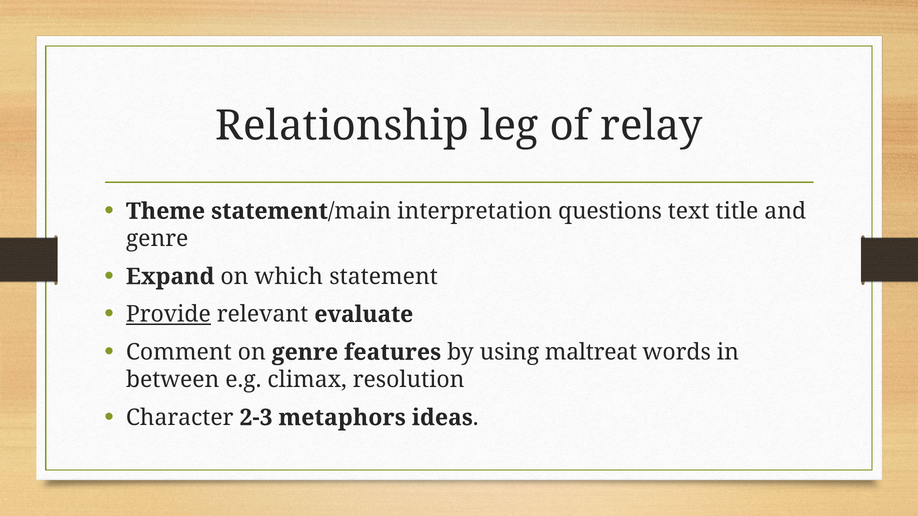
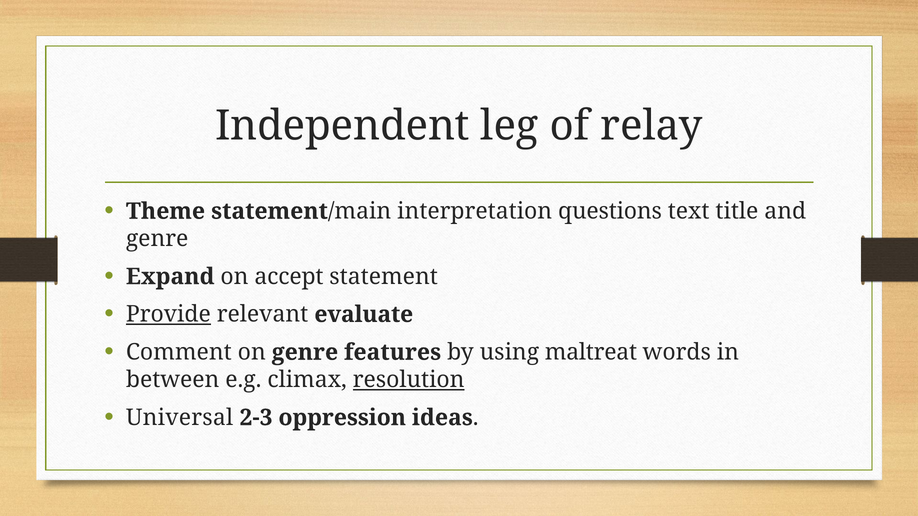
Relationship: Relationship -> Independent (342, 126)
which: which -> accept (289, 277)
resolution underline: none -> present (409, 380)
Character: Character -> Universal (180, 418)
metaphors: metaphors -> oppression (342, 418)
